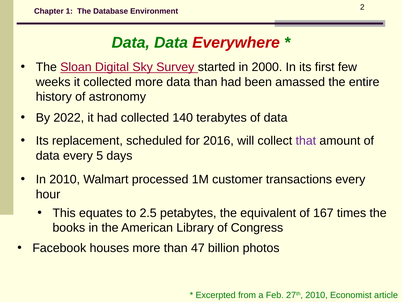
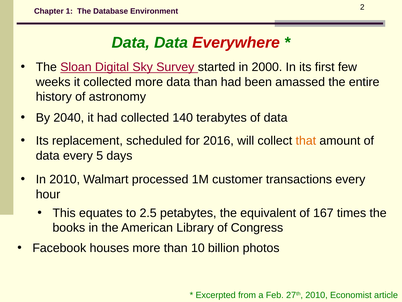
2022: 2022 -> 2040 (69, 118)
that colour: purple -> orange (306, 141)
47: 47 -> 10 (198, 248)
